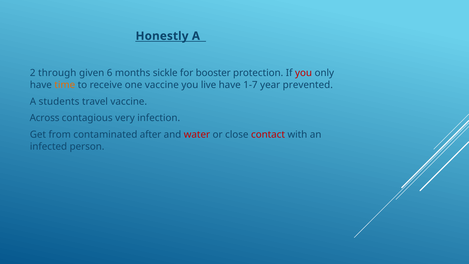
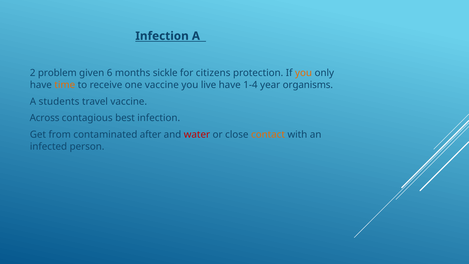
Honestly: Honestly -> Infection (162, 36)
through: through -> problem (57, 73)
booster: booster -> citizens (213, 73)
you colour: red -> orange (304, 73)
1-7: 1-7 -> 1-4 (250, 85)
prevented: prevented -> organisms (308, 85)
very: very -> best (125, 118)
contact colour: red -> orange (268, 135)
